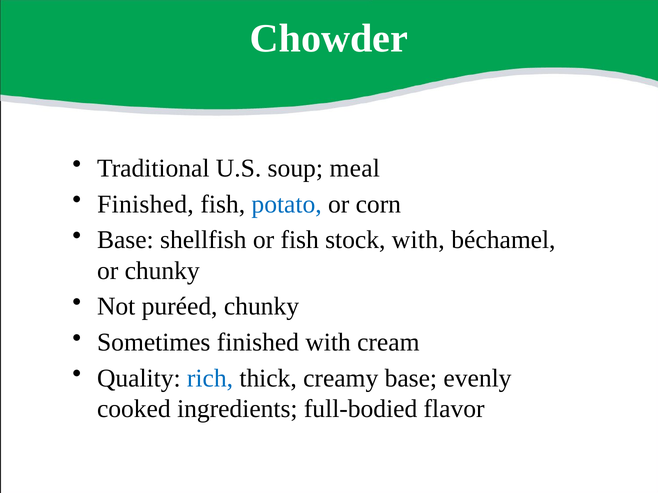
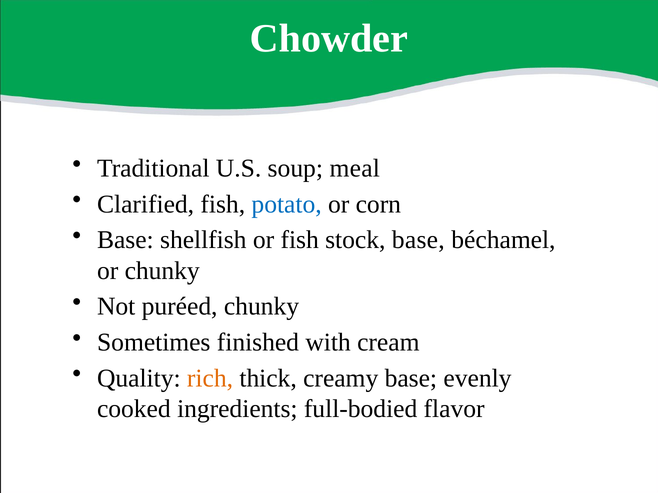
Finished: Finished -> Clarified (146, 204)
stock with: with -> base (418, 240)
rich colour: blue -> orange (210, 378)
